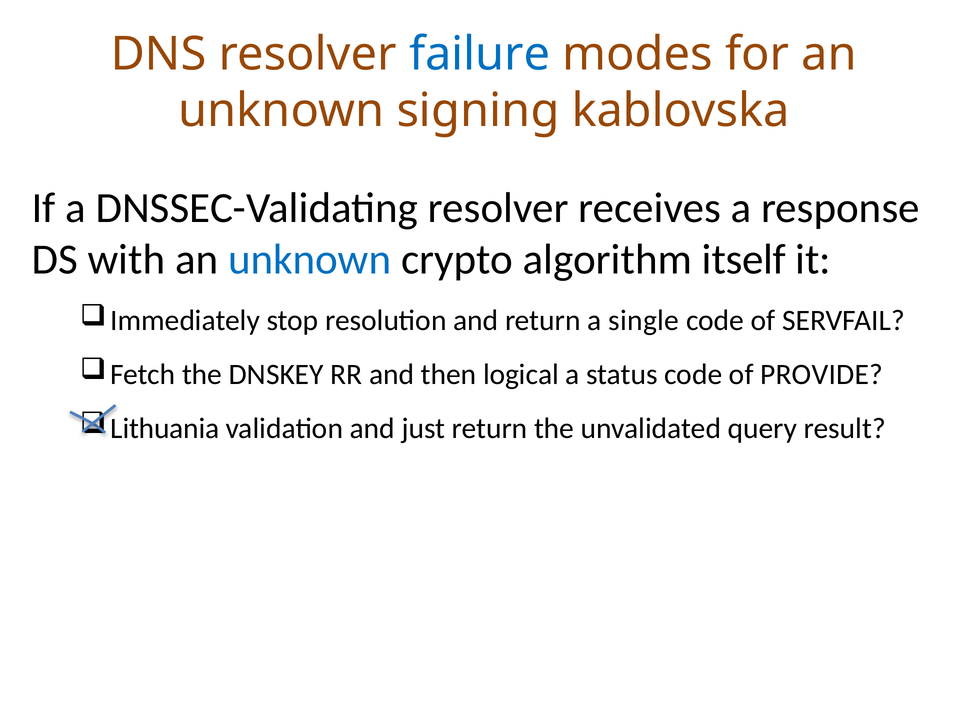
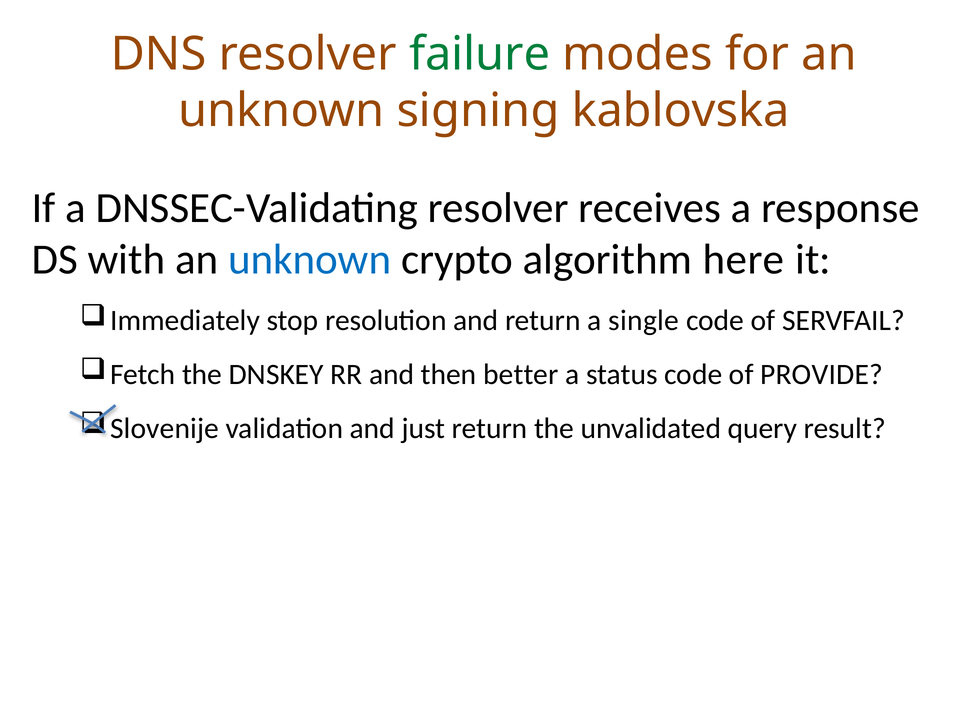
failure colour: blue -> green (480, 54)
itself: itself -> here (744, 260)
logical: logical -> better (521, 375)
Lithuania: Lithuania -> Slovenije (165, 428)
